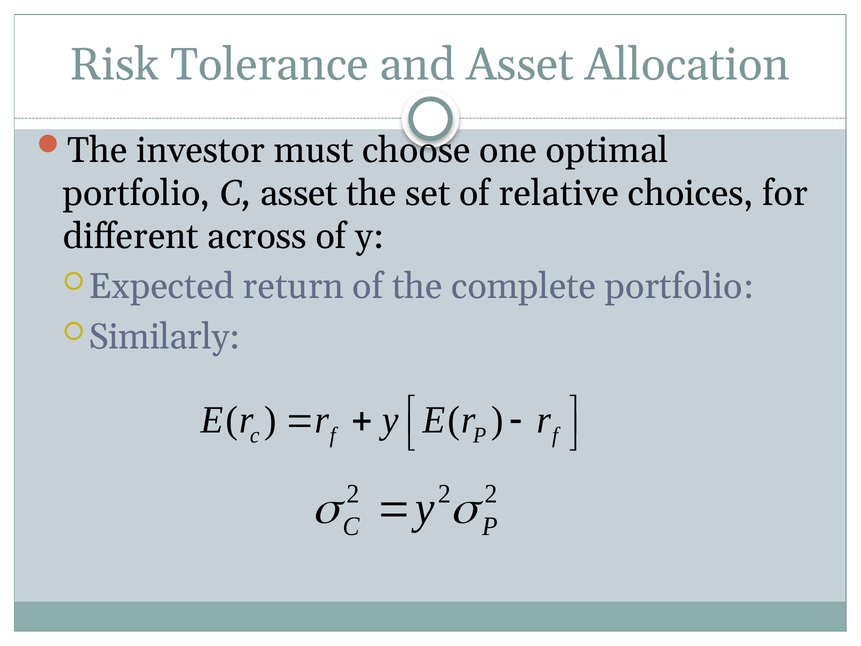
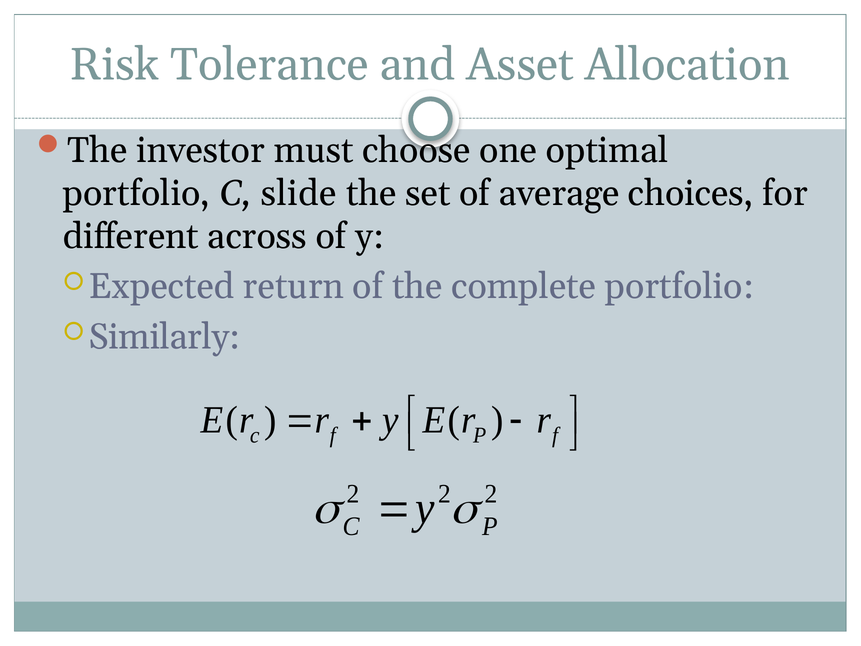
C asset: asset -> slide (299, 193)
relative: relative -> average (559, 193)
